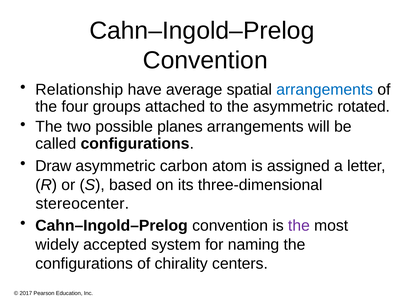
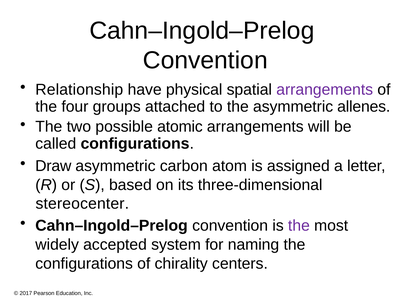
average: average -> physical (194, 90)
arrangements colour: blue -> purple (325, 90)
rotated: rotated -> allenes (364, 107)
planes: planes -> atomic (180, 127)
